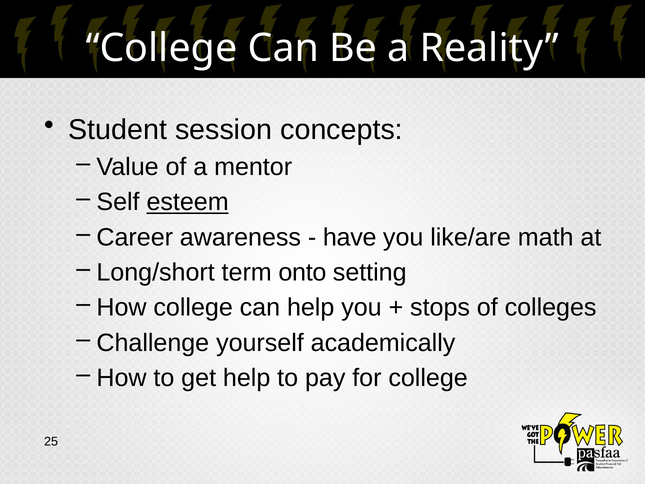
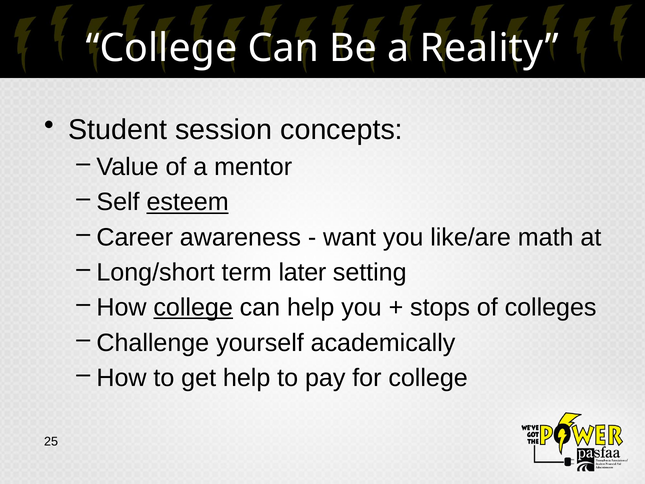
have: have -> want (350, 237)
onto: onto -> later (302, 272)
college underline: none -> present (193, 308)
